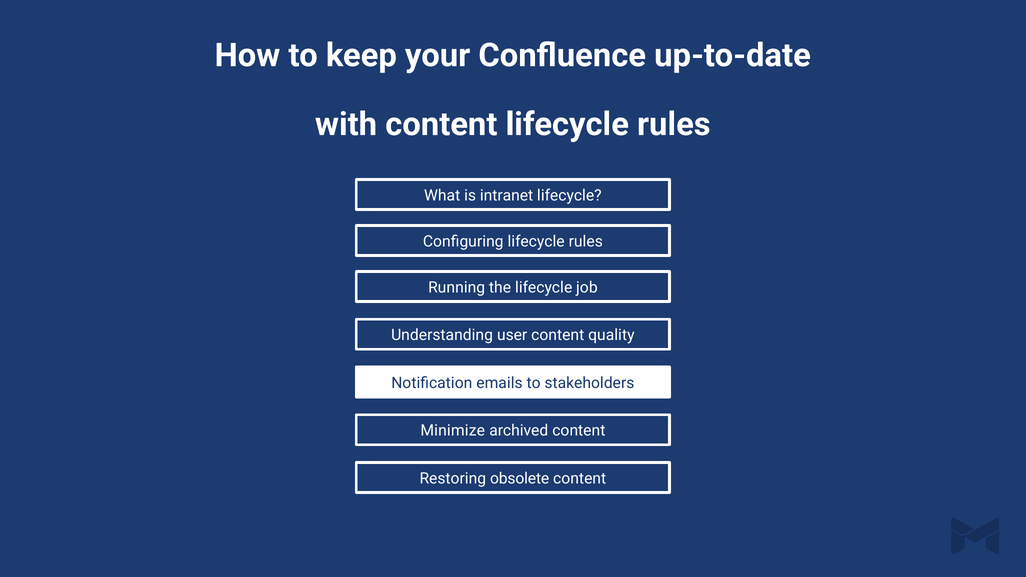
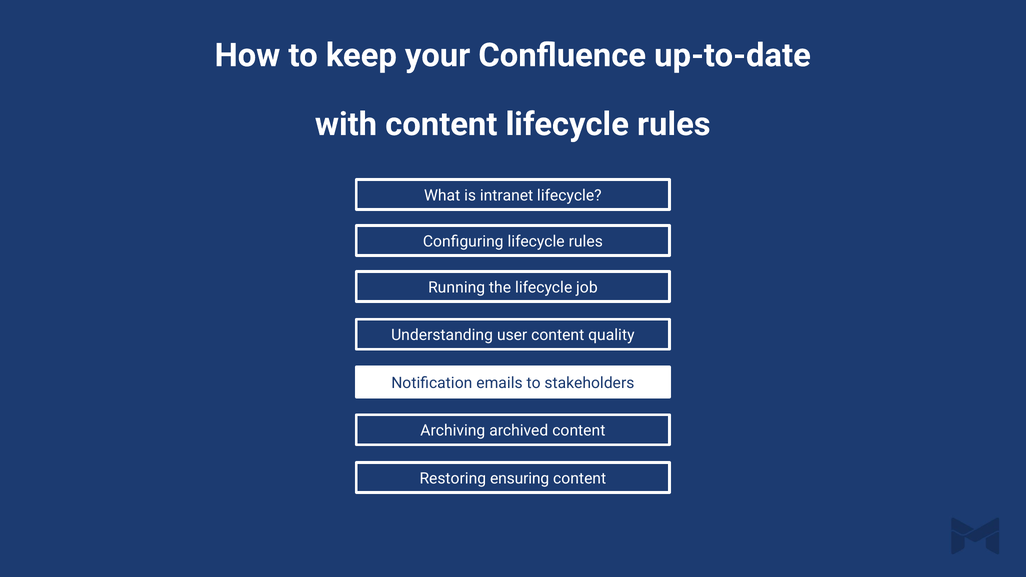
Minimize: Minimize -> Archiving (453, 431)
obsolete: obsolete -> ensuring (520, 479)
